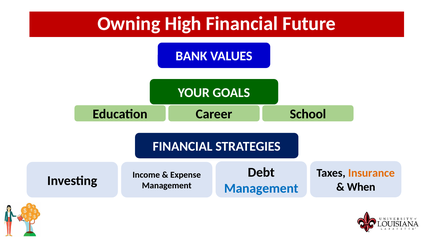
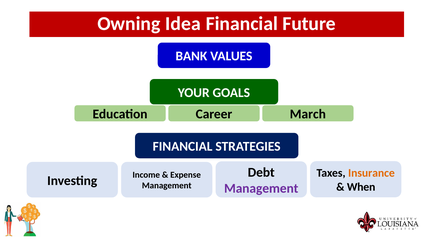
High: High -> Idea (183, 24)
School: School -> March (308, 114)
Management colour: blue -> purple (261, 188)
